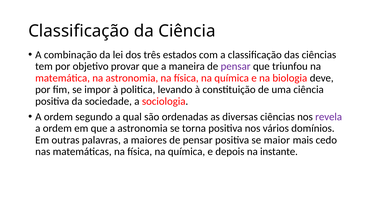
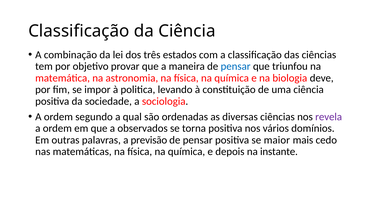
pensar colour: purple -> blue (236, 67)
a astronomia: astronomia -> observados (143, 129)
maiores: maiores -> previsão (149, 141)
